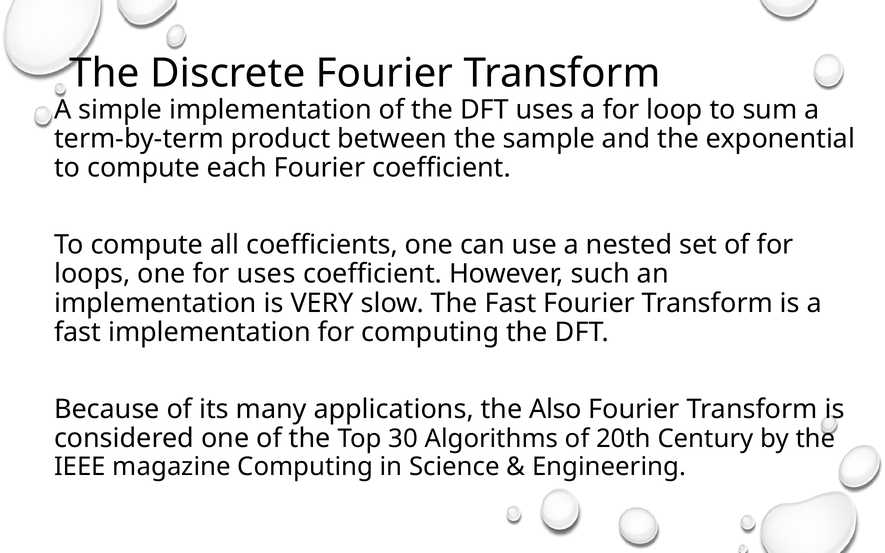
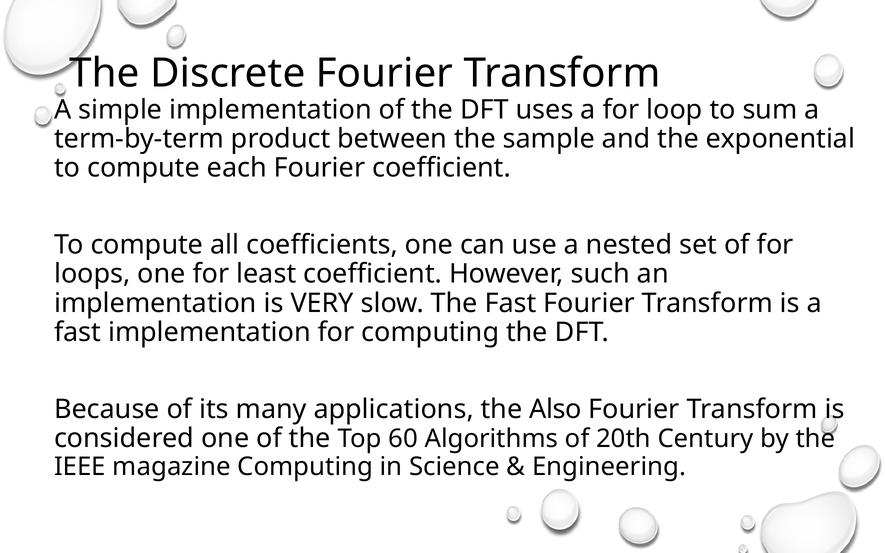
for uses: uses -> least (266, 274)
30: 30 -> 60 (403, 439)
